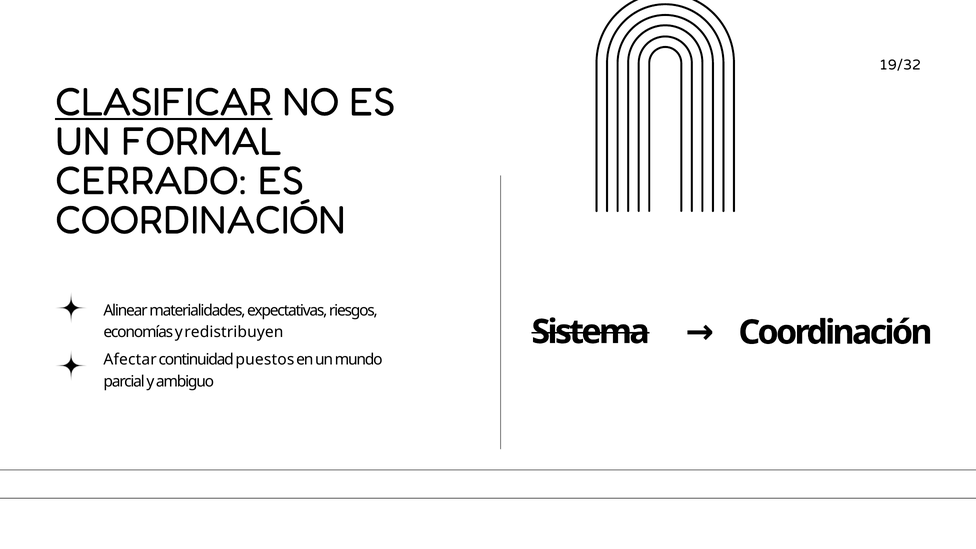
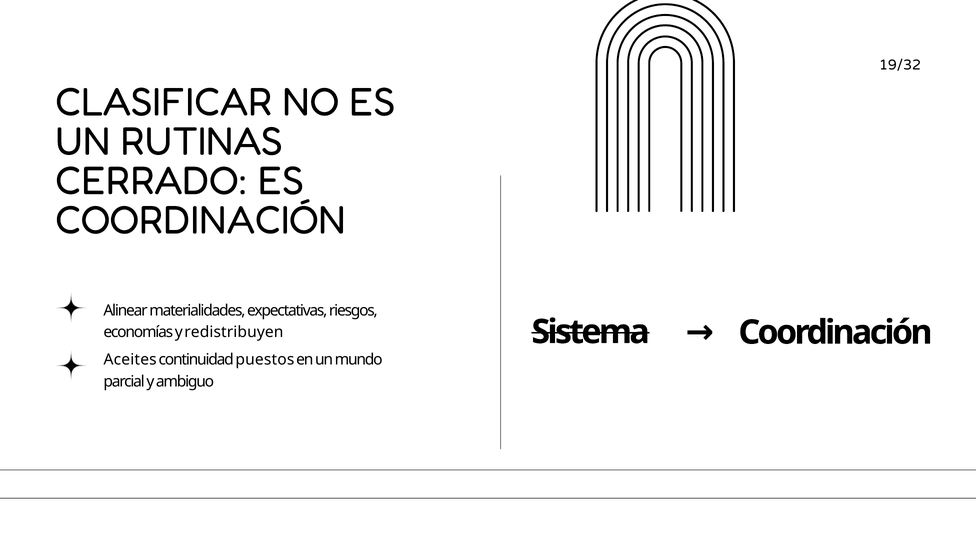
CLASIFICAR underline: present -> none (164, 102)
FORMAL: FORMAL -> RUTINAS (201, 141)
Afectar: Afectar -> Aceites (130, 360)
